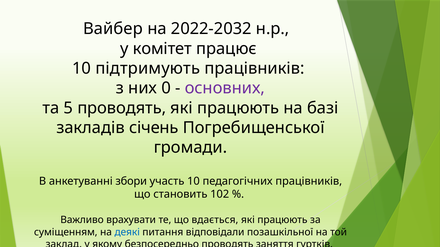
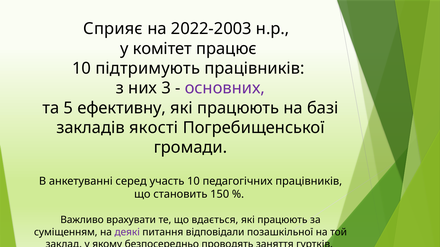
Вайбер: Вайбер -> Сприяє (113, 29)
2022-2032: 2022-2032 -> 2022-2003 (211, 29)
0: 0 -> 3 (166, 88)
5 проводять: проводять -> ефективну (122, 108)
січень: січень -> якості (154, 128)
збори: збори -> серед (131, 181)
102: 102 -> 150 (220, 195)
деякі colour: blue -> purple (127, 233)
